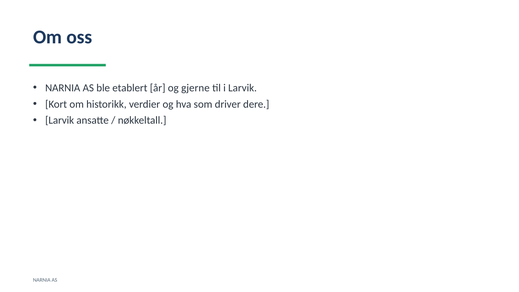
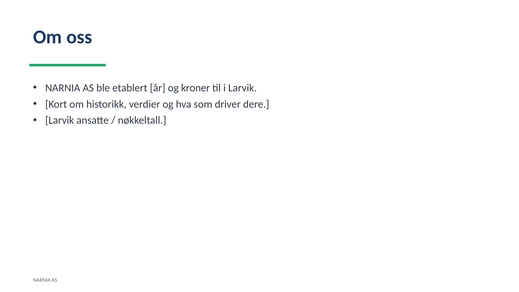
gjerne: gjerne -> kroner (196, 88)
